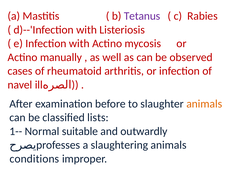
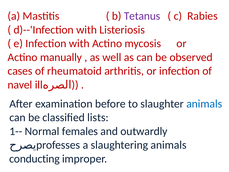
animals colour: orange -> blue (204, 104)
suitable: suitable -> females (80, 131)
conditions: conditions -> conducting (34, 159)
